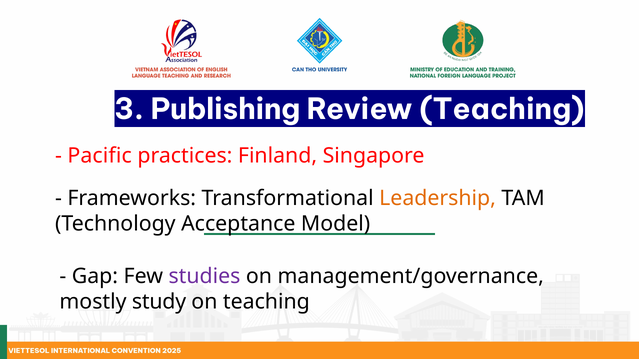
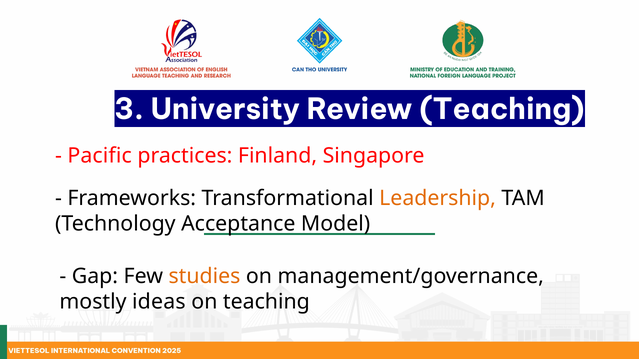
Publishing: Publishing -> University (225, 110)
studies colour: purple -> orange (204, 276)
study: study -> ideas (159, 302)
